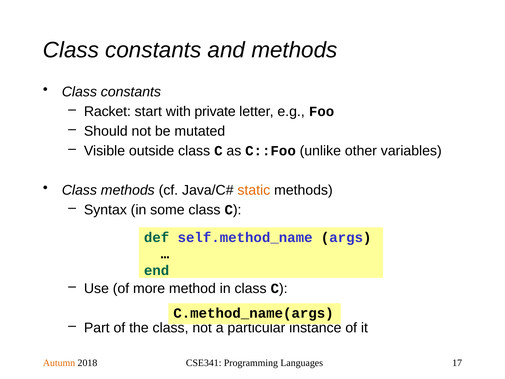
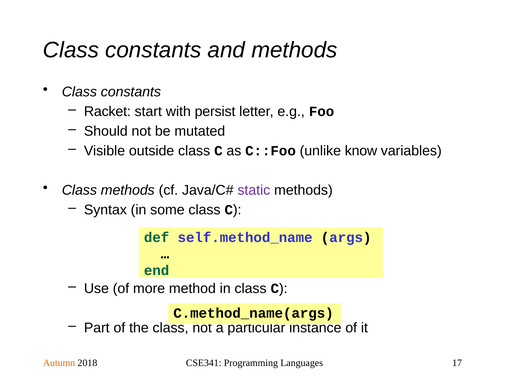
private: private -> persist (215, 112)
other: other -> know (361, 151)
static colour: orange -> purple (254, 190)
